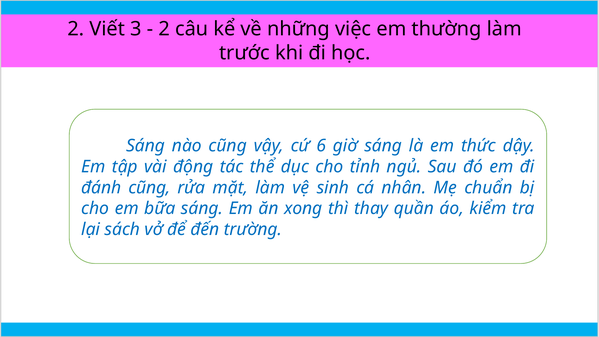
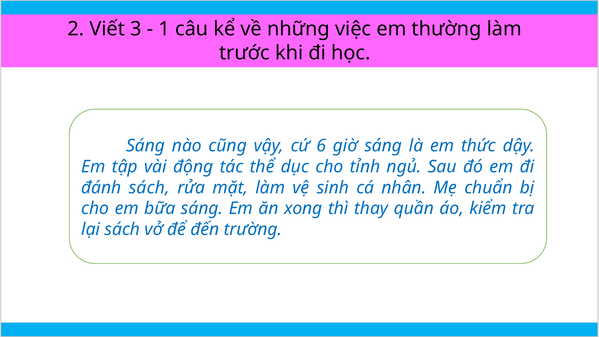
2: 2 -> 1 (164, 29)
đánh cũng: cũng -> sách (149, 188)
